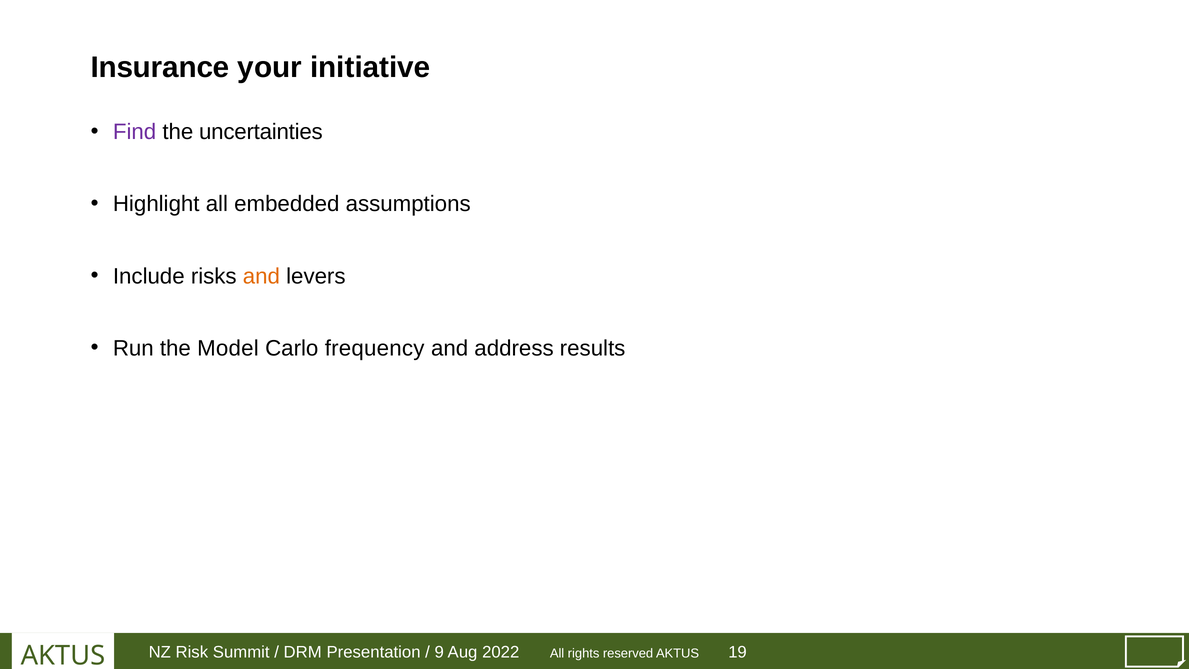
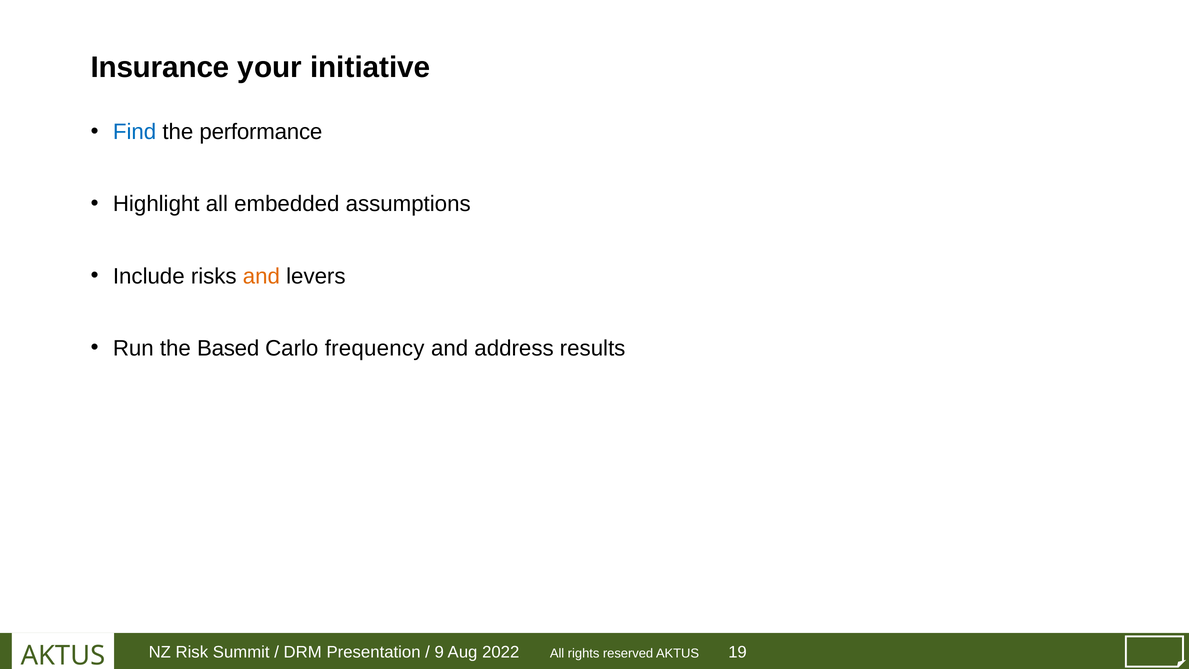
Find colour: purple -> blue (135, 132)
uncertainties: uncertainties -> performance (261, 132)
Model: Model -> Based (228, 348)
